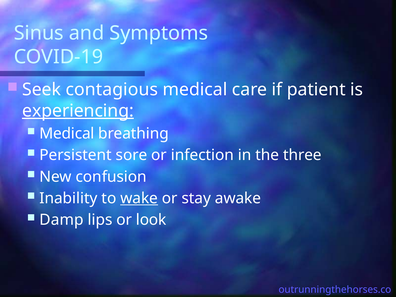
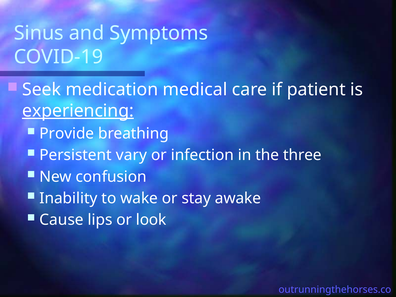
contagious: contagious -> medication (112, 90)
Medical: Medical -> Provide (67, 134)
sore: sore -> vary (131, 155)
wake underline: present -> none (139, 198)
Damp: Damp -> Cause (62, 220)
